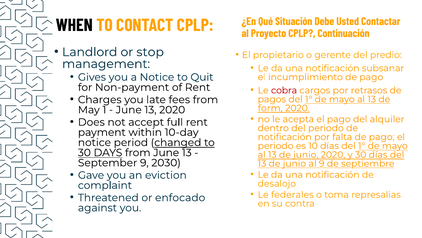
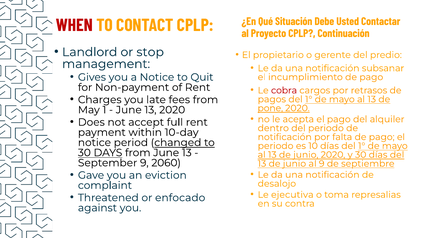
WHEN colour: black -> red (74, 25)
form: form -> pone (270, 108)
2030: 2030 -> 2060 (166, 162)
federales: federales -> ejecutiva (292, 194)
